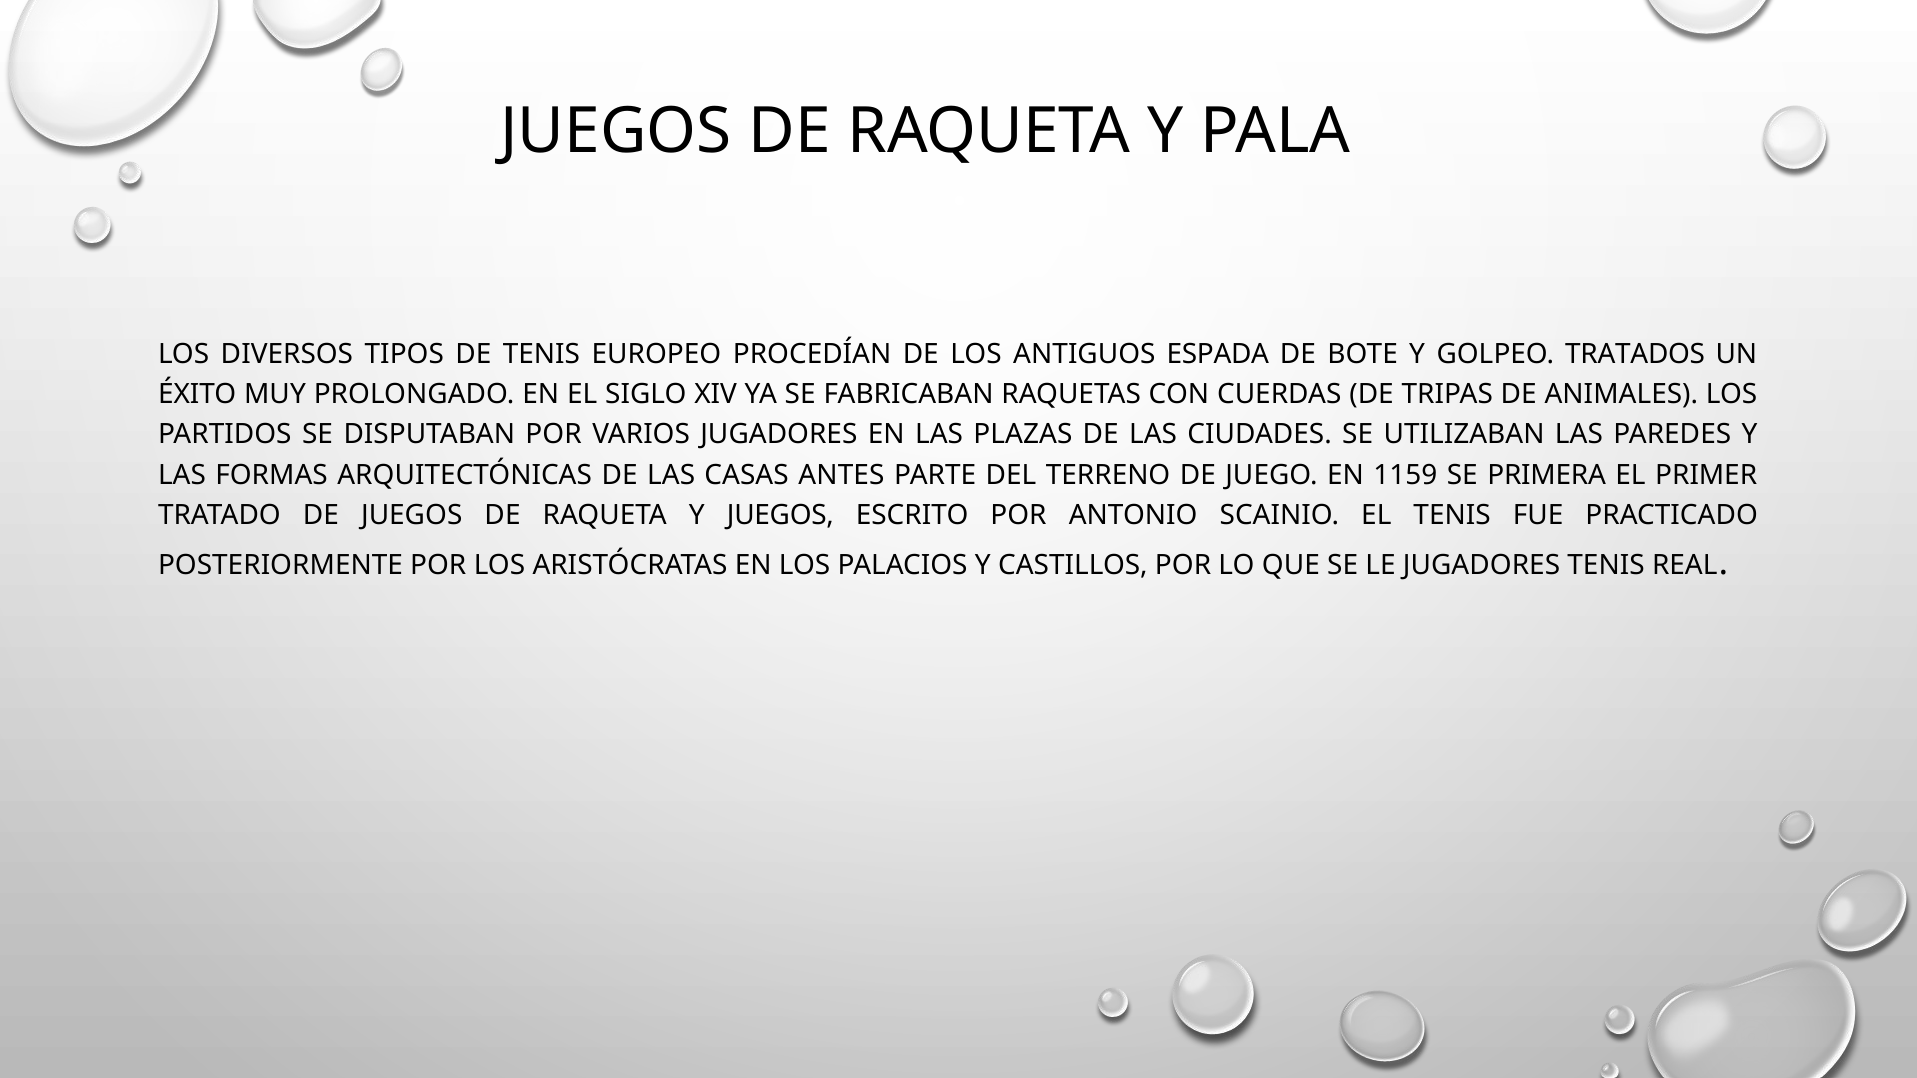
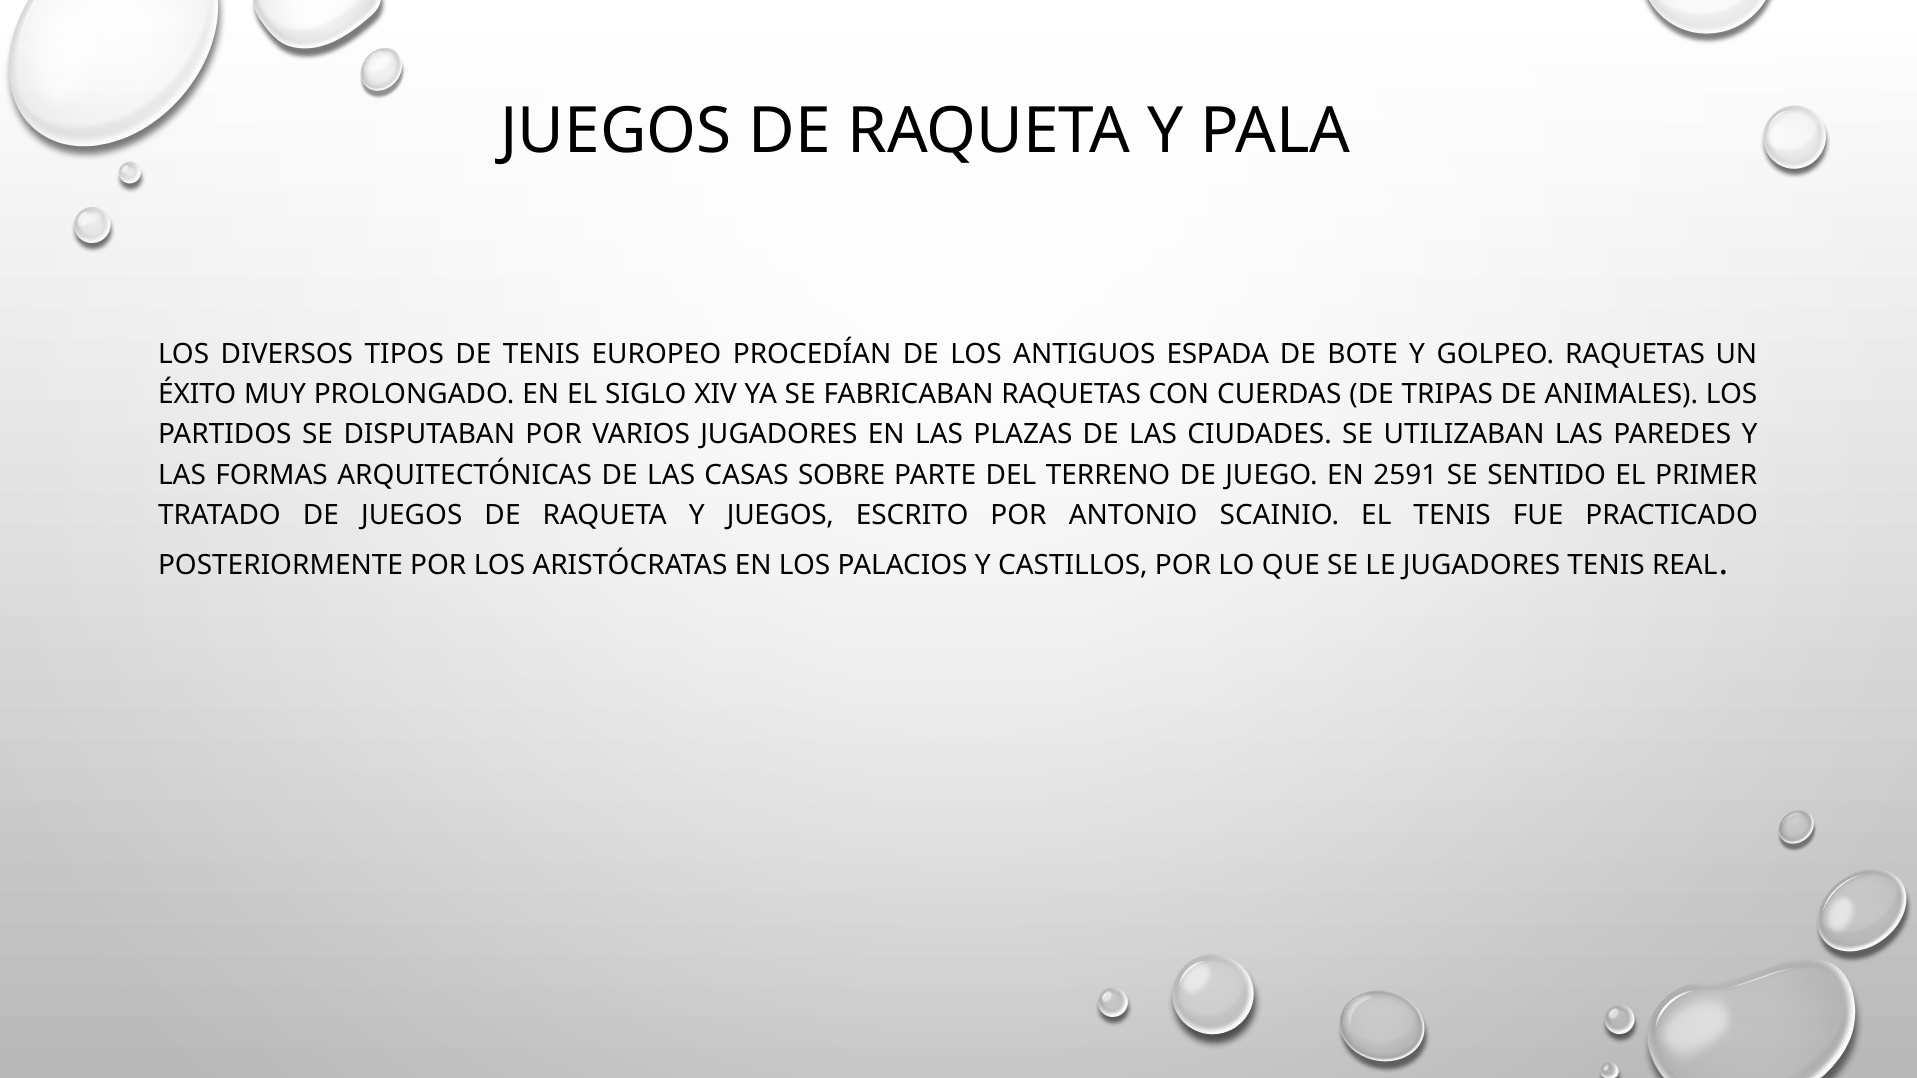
GOLPEO TRATADOS: TRATADOS -> RAQUETAS (1635, 354)
ANTES: ANTES -> SOBRE (842, 475)
1159: 1159 -> 2591 (1405, 475)
PRIMERA: PRIMERA -> SENTIDO (1547, 475)
